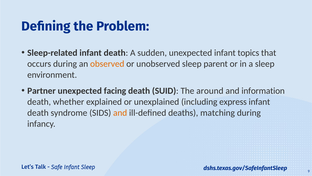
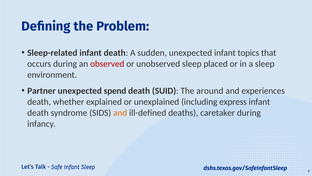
observed colour: orange -> red (107, 64)
parent: parent -> placed (216, 64)
facing: facing -> spend (115, 91)
information: information -> experiences (263, 91)
matching: matching -> caretaker (218, 112)
